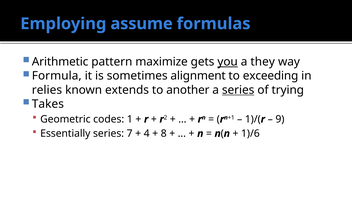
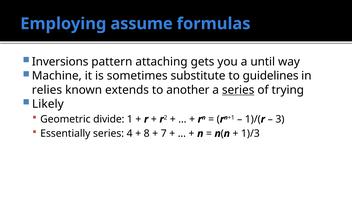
Arithmetic: Arithmetic -> Inversions (60, 62)
maximize: maximize -> attaching (161, 62)
you underline: present -> none (228, 62)
they: they -> until (263, 62)
Formula: Formula -> Machine (57, 76)
alignment: alignment -> substitute (198, 76)
exceeding: exceeding -> guidelines (271, 76)
Takes: Takes -> Likely (48, 104)
codes: codes -> divide (109, 119)
9: 9 -> 3 (280, 119)
7: 7 -> 4 (130, 134)
4: 4 -> 8 (147, 134)
8: 8 -> 7 (164, 134)
1)/6: 1)/6 -> 1)/3 (250, 134)
